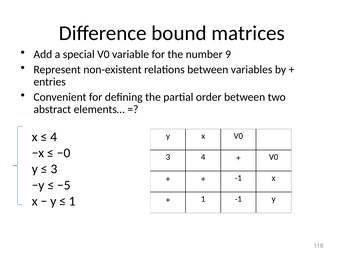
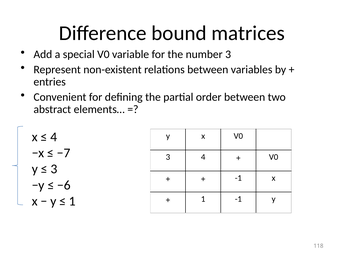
number 9: 9 -> 3 (228, 54)
−0: −0 -> −7 (64, 153)
−5: −5 -> −6 (64, 185)
